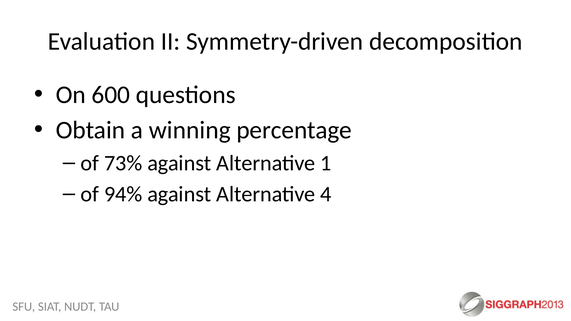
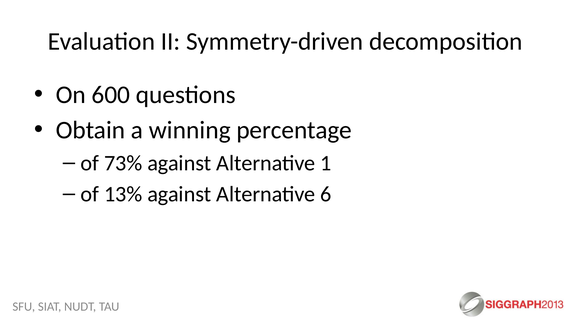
94%: 94% -> 13% (123, 194)
4: 4 -> 6 (326, 194)
